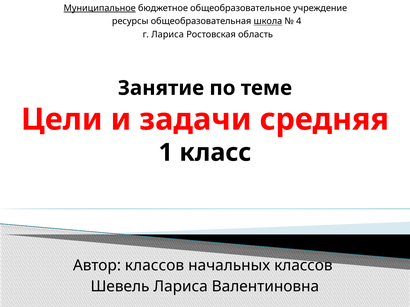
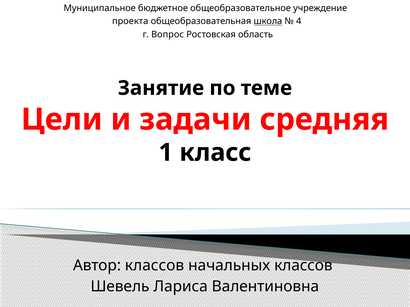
Муниципальное underline: present -> none (100, 8)
ресурсы: ресурсы -> проекта (130, 21)
г Лариса: Лариса -> Вопрос (168, 34)
